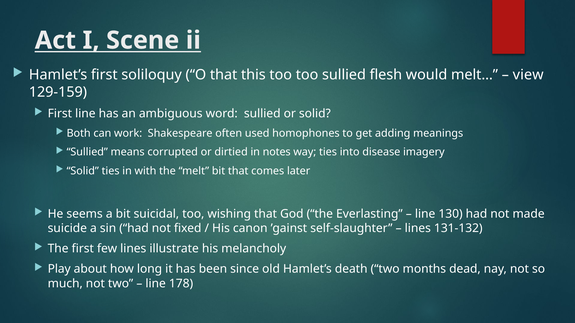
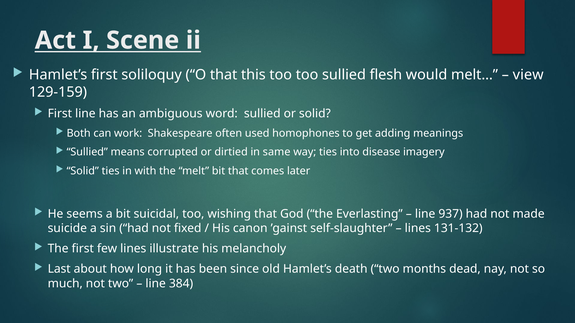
notes: notes -> same (277, 152)
130: 130 -> 937 (451, 214)
Play: Play -> Last (59, 269)
178: 178 -> 384 (181, 284)
